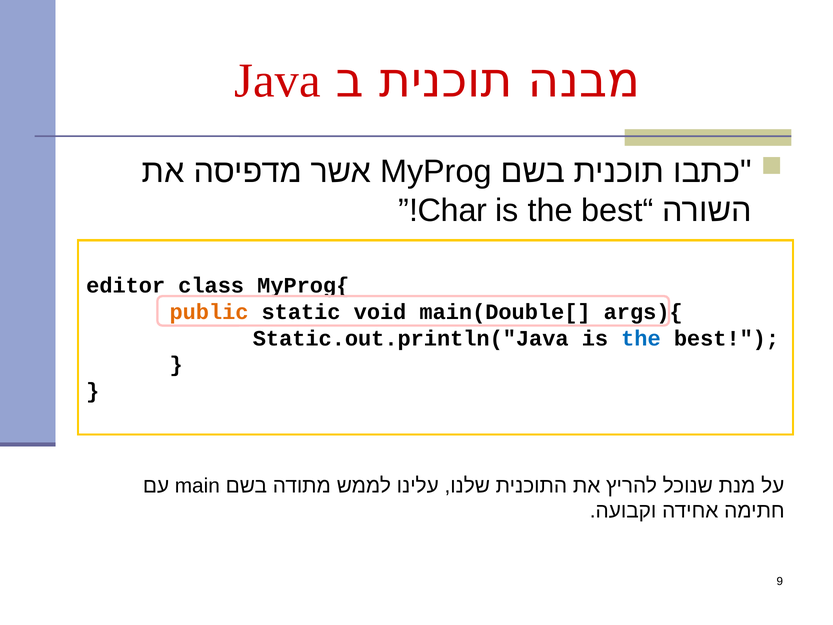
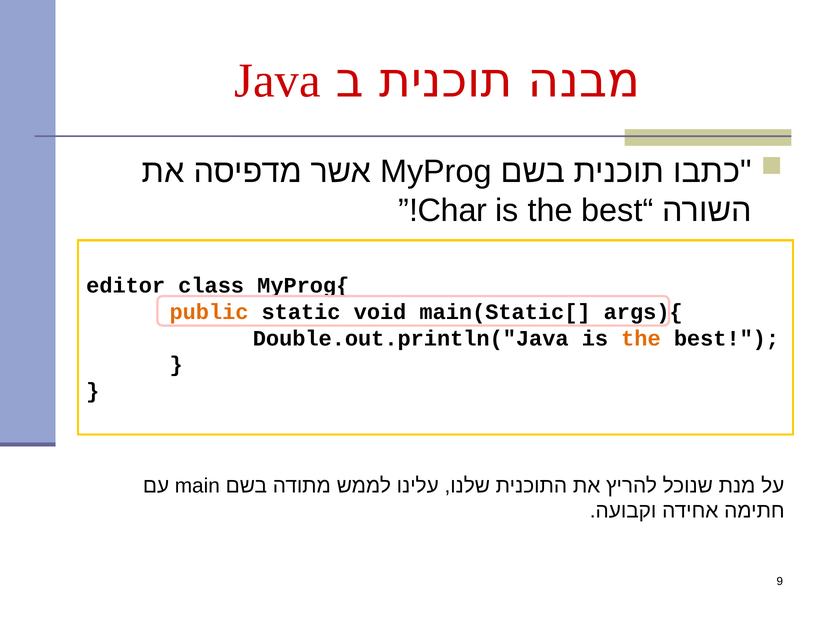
main(Double[: main(Double[ -> main(Static[ (505, 312)
Static.out.println("Java: Static.out.println("Java -> Double.out.println("Java (411, 338)
the colour: blue -> orange (641, 338)
